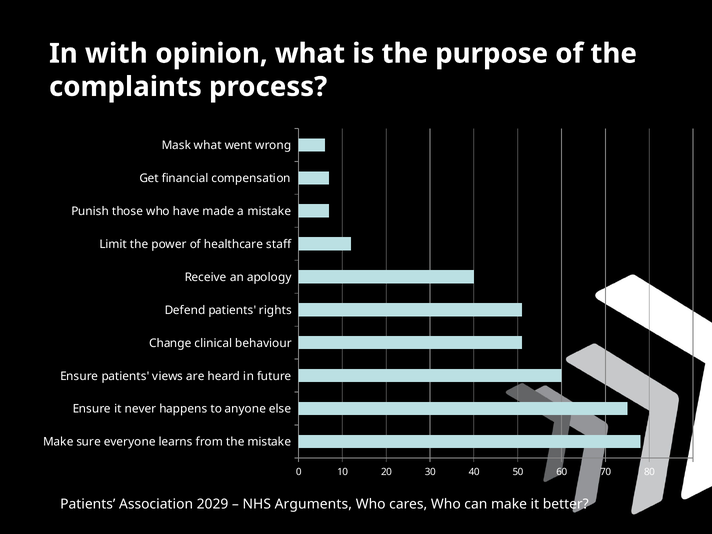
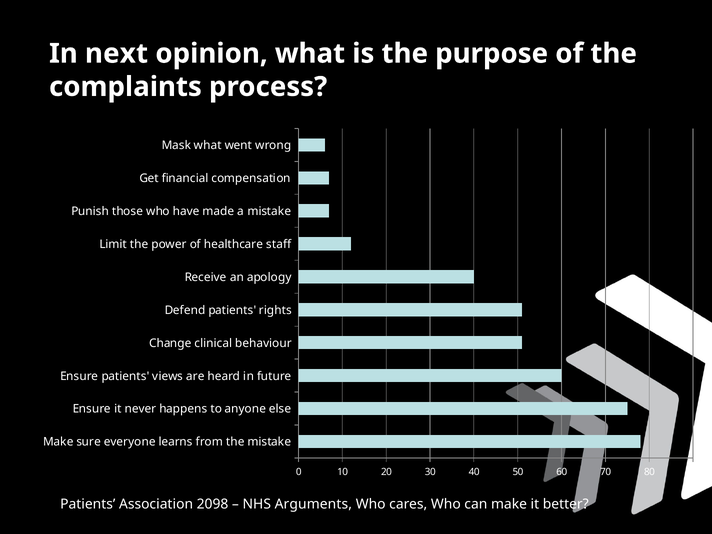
with: with -> next (116, 54)
2029: 2029 -> 2098 (213, 504)
